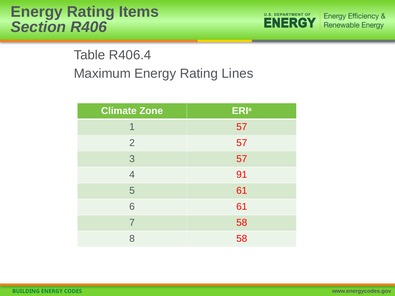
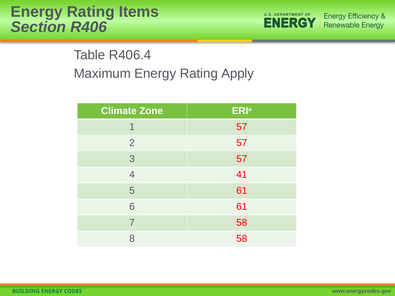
Lines: Lines -> Apply (238, 74)
91: 91 -> 41 (242, 175)
